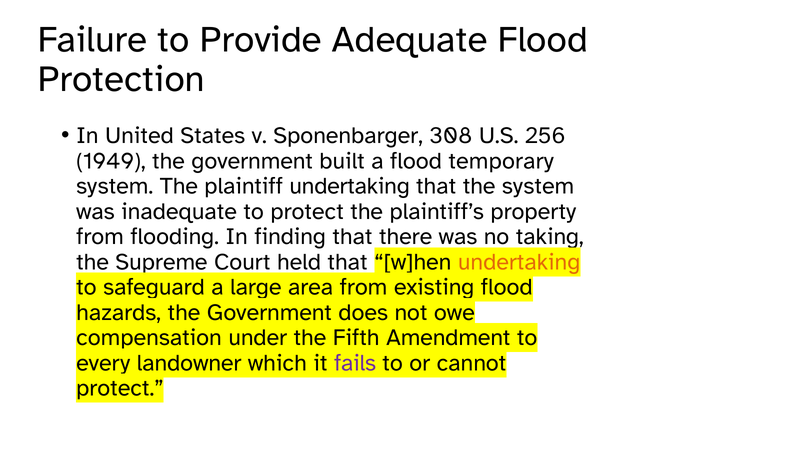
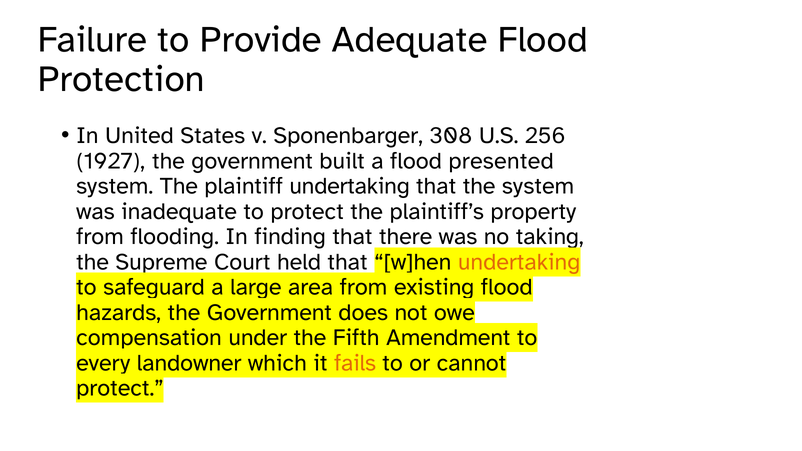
1949: 1949 -> 1927 (111, 161)
temporary: temporary -> presented (501, 161)
fails colour: purple -> orange (355, 363)
